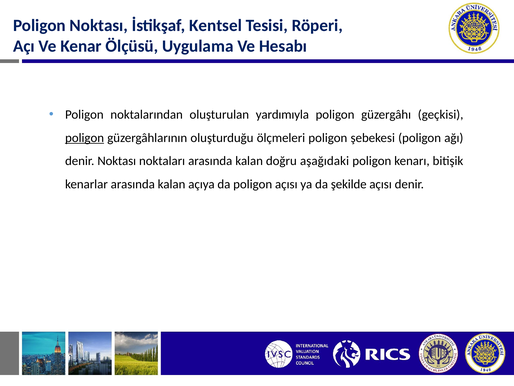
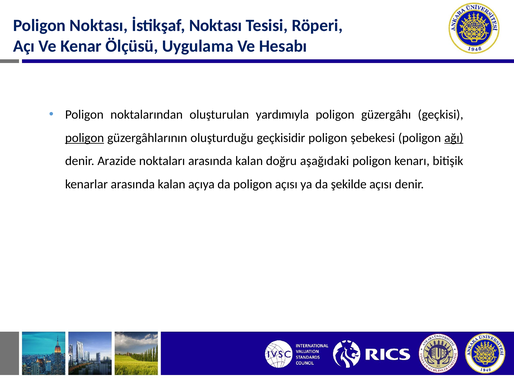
İstikşaf Kentsel: Kentsel -> Noktası (216, 26)
ölçmeleri: ölçmeleri -> geçkisidir (281, 138)
ağı underline: none -> present (454, 138)
denir Noktası: Noktası -> Arazide (117, 161)
